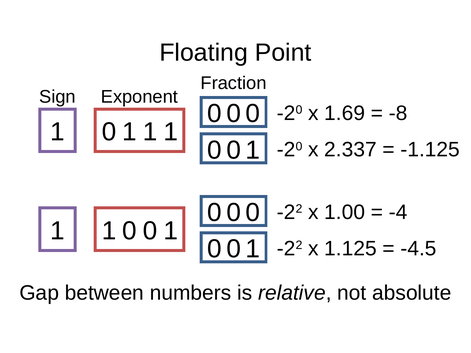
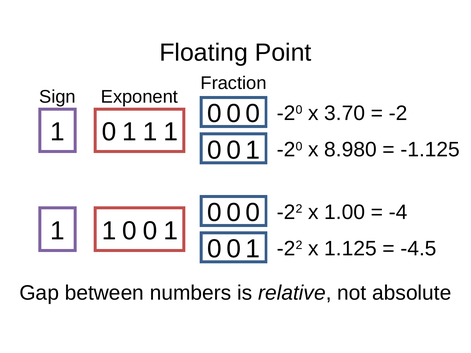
1.69: 1.69 -> 3.70 (345, 113)
-8: -8 -> -2 (398, 113)
2.337: 2.337 -> 8.980 (351, 150)
